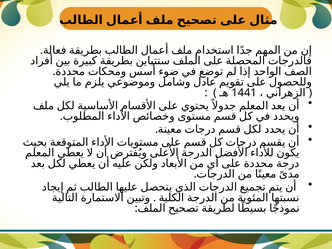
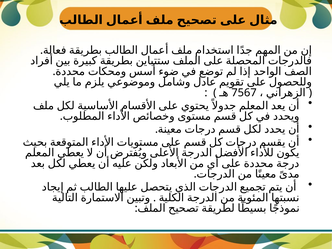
1441: 1441 -> 7567 (244, 93)
